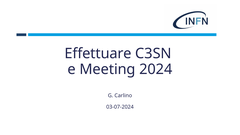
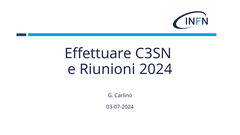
Meeting: Meeting -> Riunioni (107, 69)
